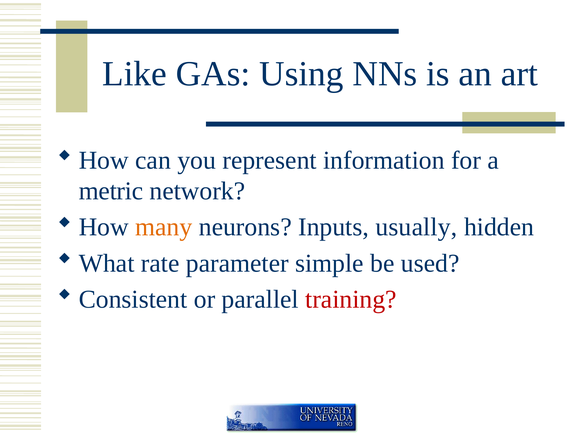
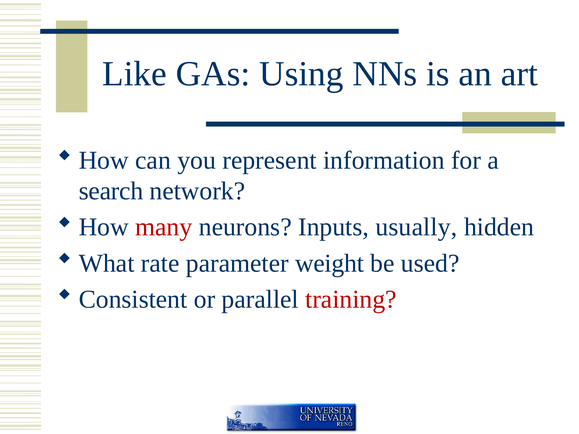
metric: metric -> search (111, 191)
many colour: orange -> red (164, 227)
simple: simple -> weight (330, 263)
